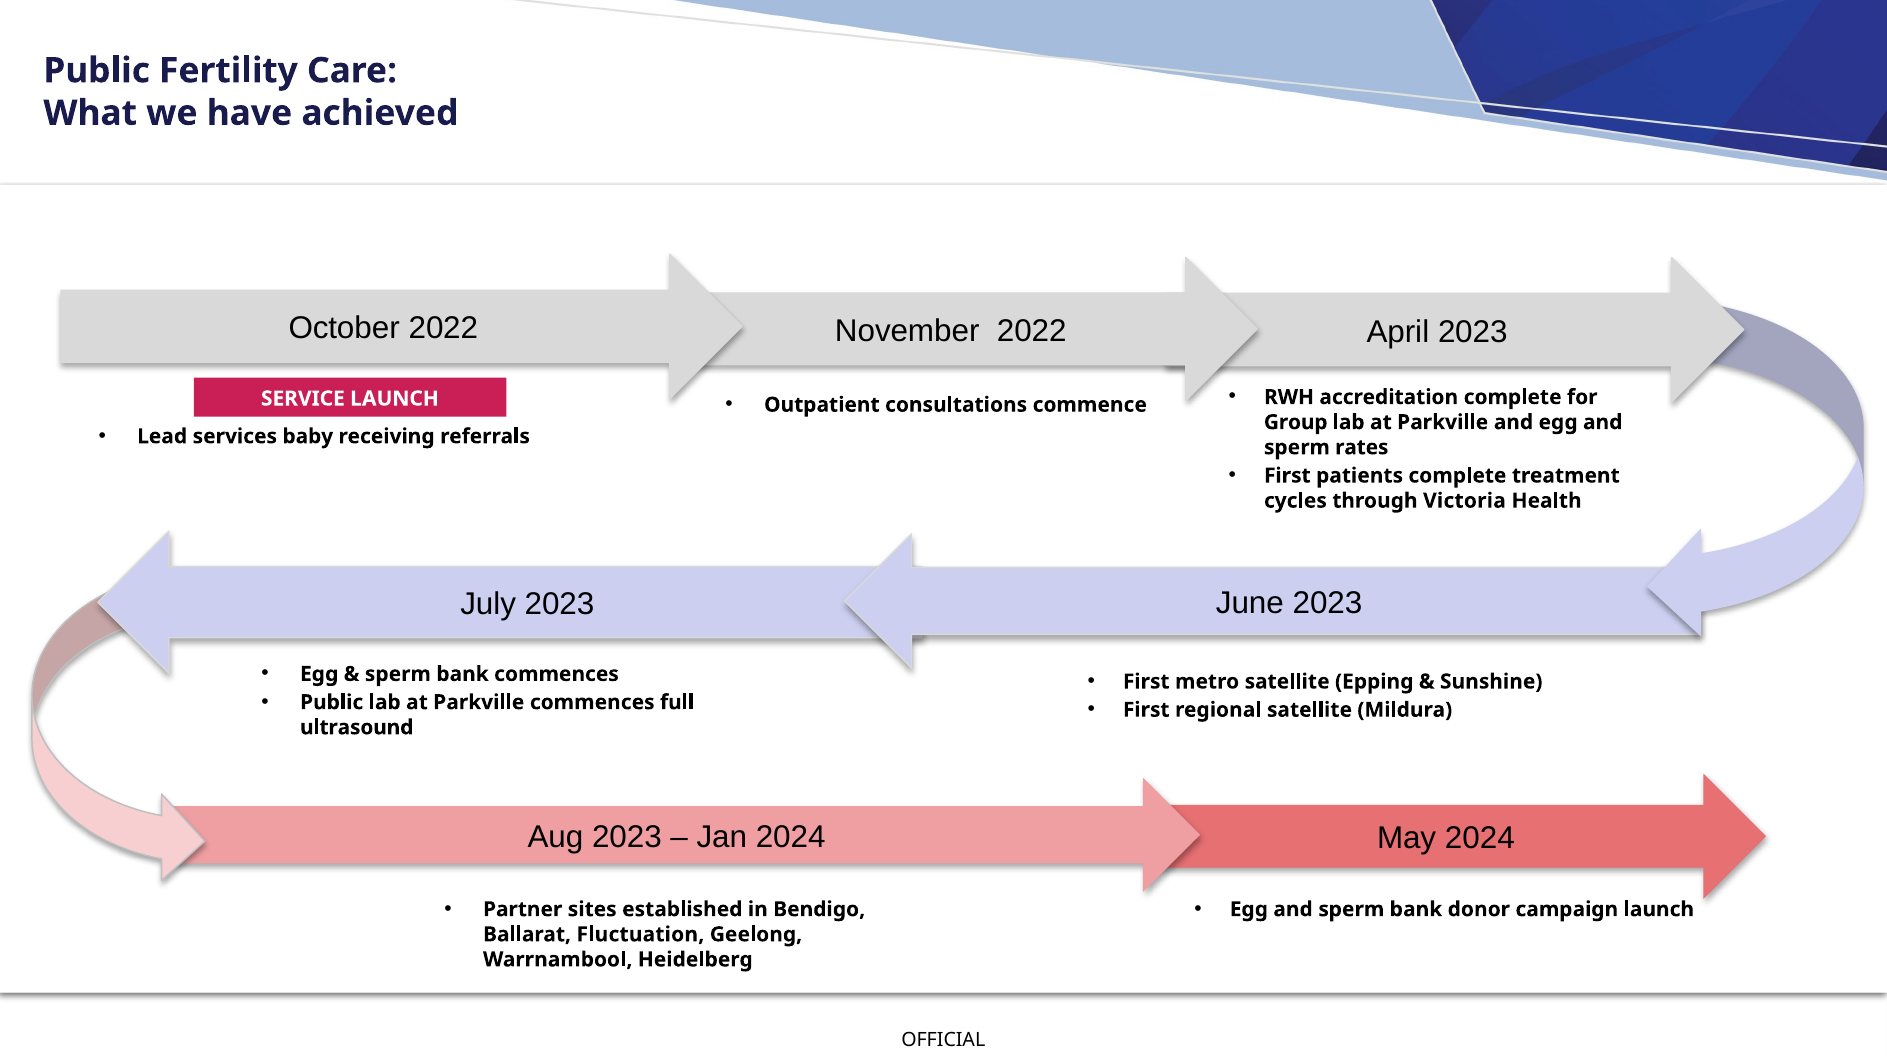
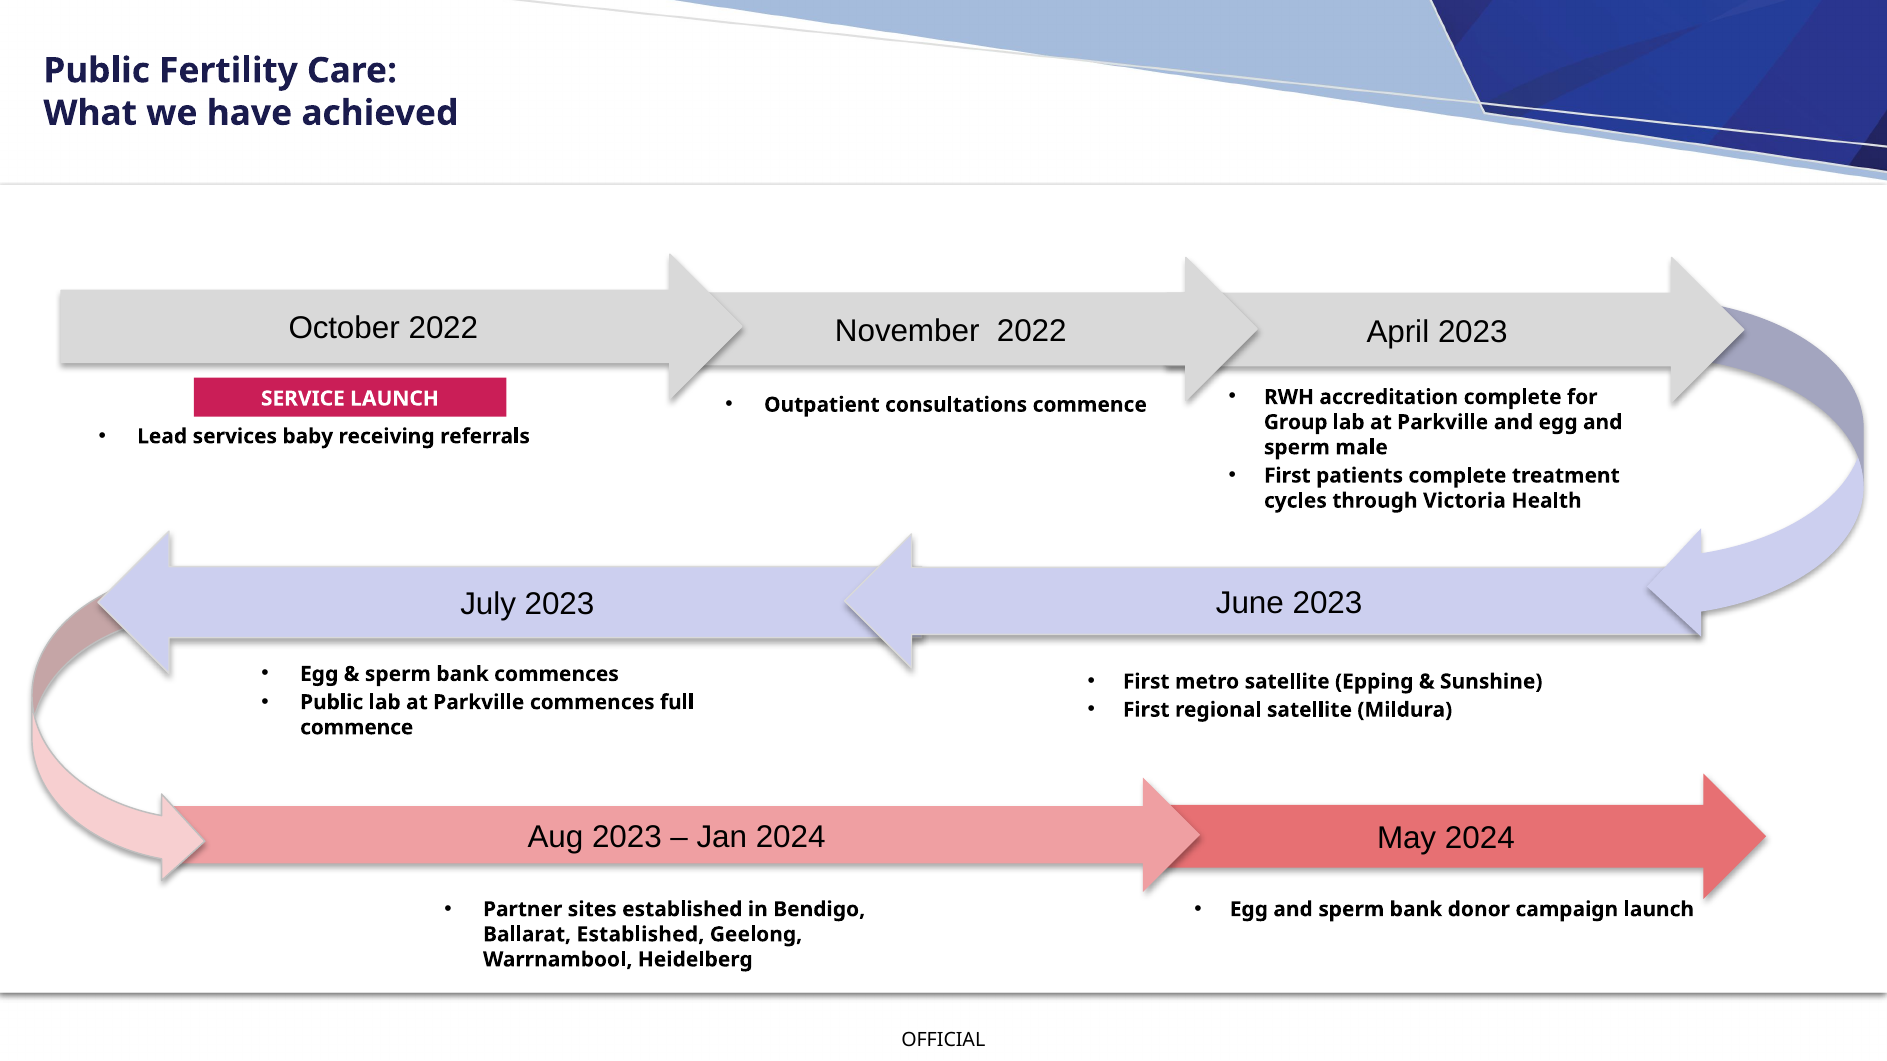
rates: rates -> male (1362, 448)
ultrasound: ultrasound -> commence (357, 728)
Ballarat Fluctuation: Fluctuation -> Established (640, 935)
